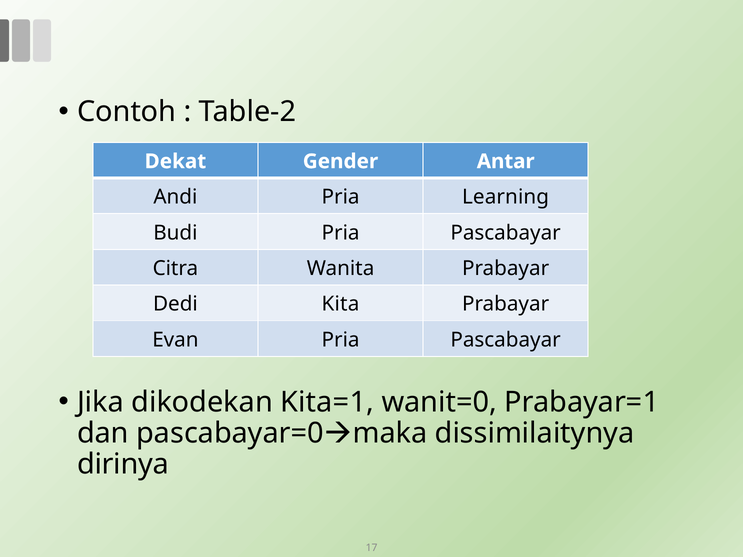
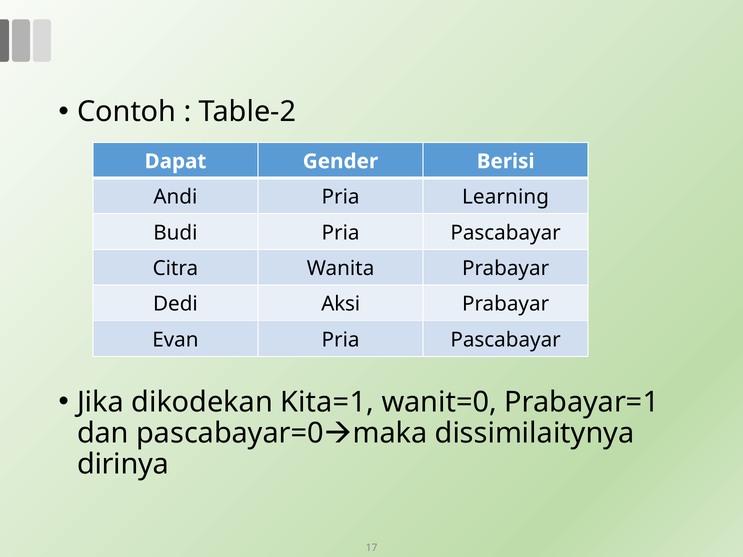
Dekat: Dekat -> Dapat (175, 161)
Antar: Antar -> Berisi (506, 161)
Kita: Kita -> Aksi (341, 304)
